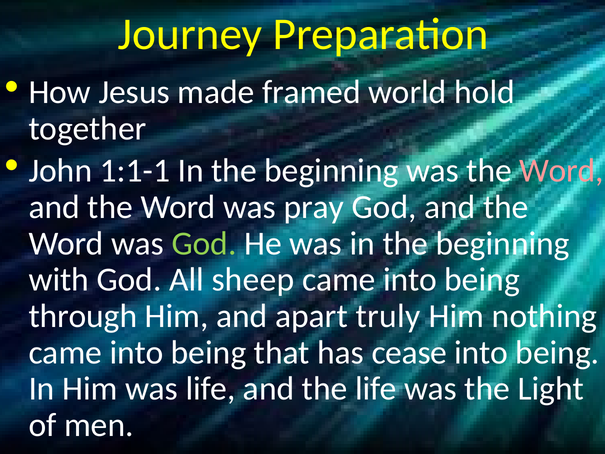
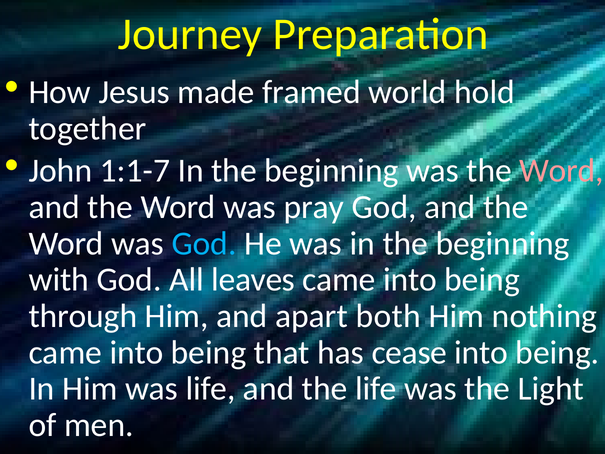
1:1-1: 1:1-1 -> 1:1-7 (135, 171)
God colour: light green -> light blue (204, 243)
sheep: sheep -> leaves (253, 280)
truly: truly -> both (388, 316)
